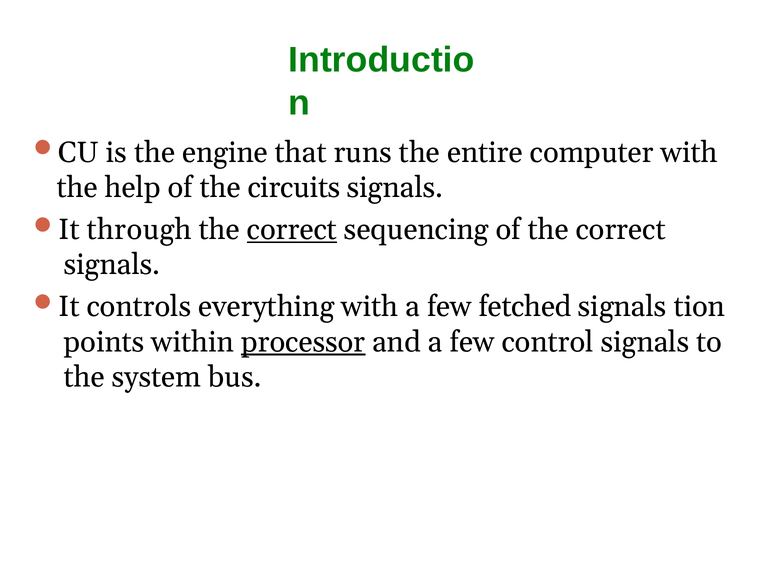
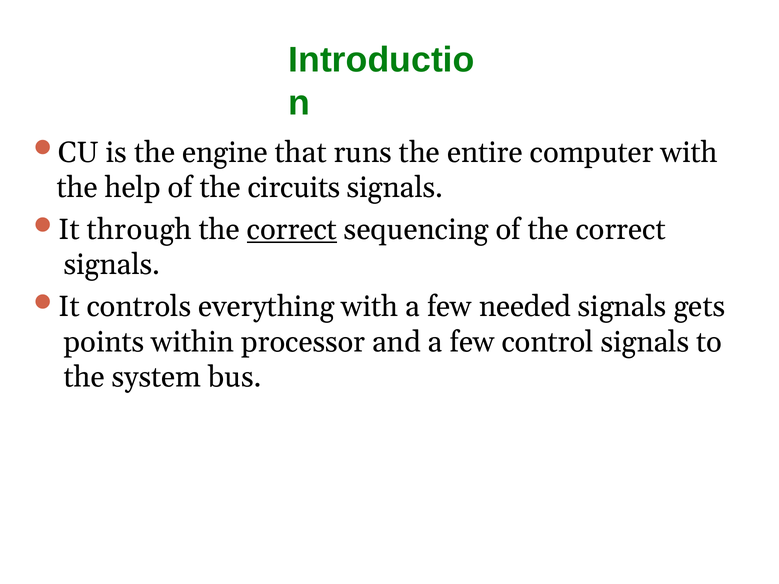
fetched: fetched -> needed (525, 307)
tion: tion -> gets (699, 307)
processor underline: present -> none (303, 342)
